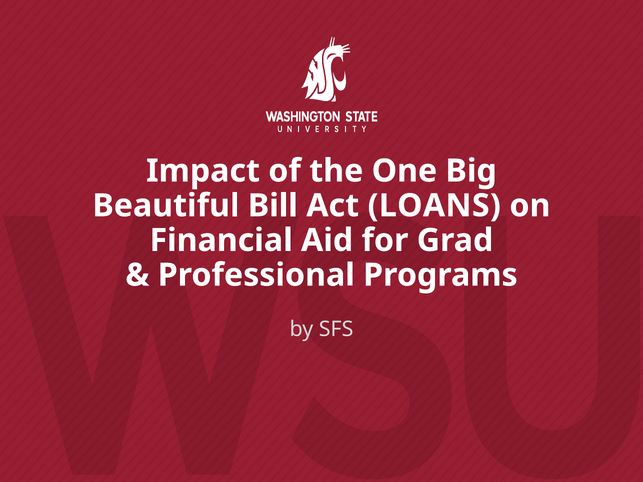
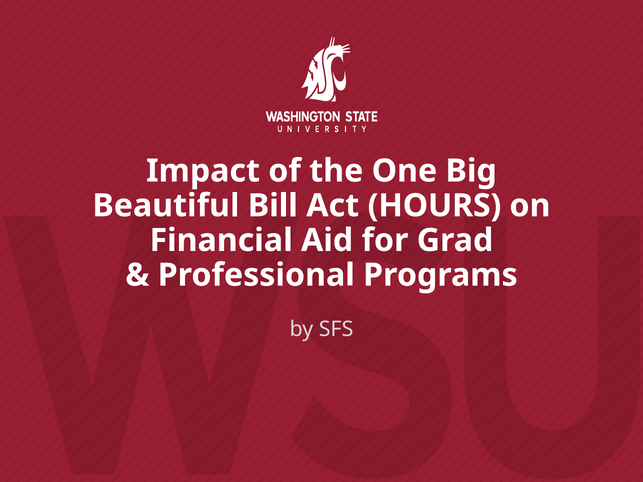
LOANS: LOANS -> HOURS (434, 206)
